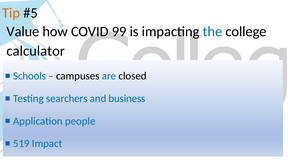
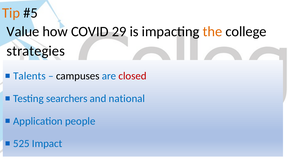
99: 99 -> 29 (119, 31)
the colour: blue -> orange (212, 31)
calculator: calculator -> strategies (36, 51)
Schools: Schools -> Talents (29, 76)
closed colour: black -> red (132, 76)
business: business -> national (127, 98)
519: 519 -> 525 (21, 144)
